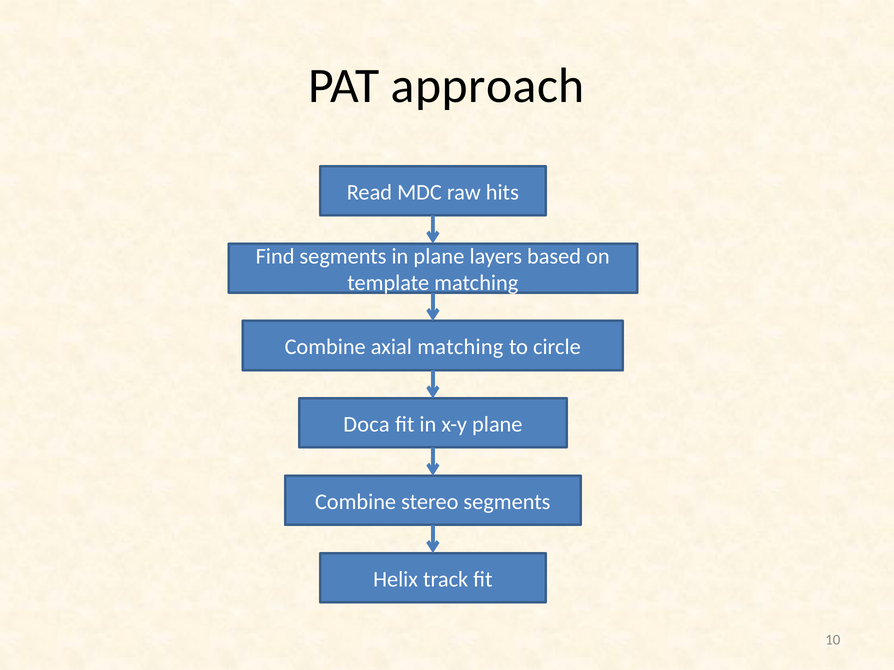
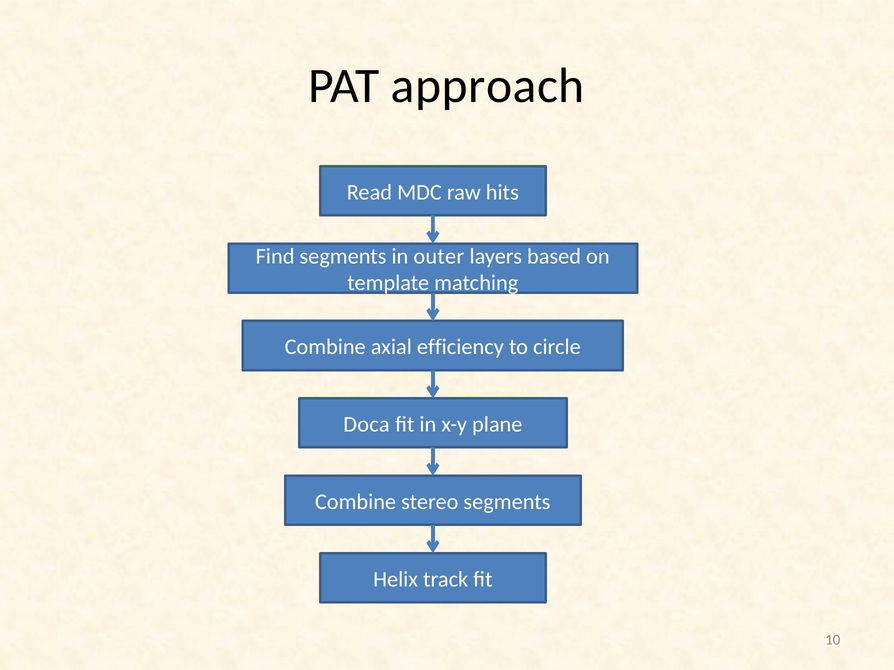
in plane: plane -> outer (439, 256)
axial matching: matching -> efficiency (460, 347)
